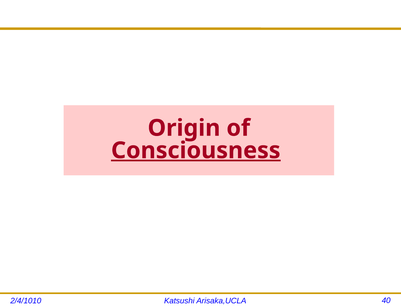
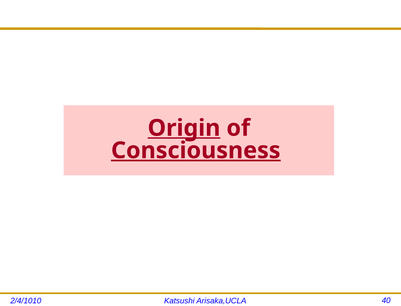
Origin underline: none -> present (184, 128)
